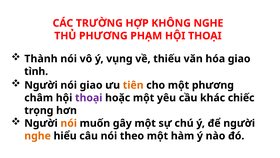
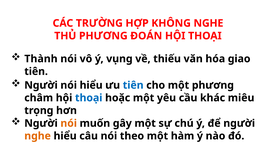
PHẠM: PHẠM -> ĐOÁN (146, 36)
tình: tình -> tiên (36, 71)
nói giao: giao -> hiểu (91, 85)
tiên colour: orange -> blue (133, 85)
thoại colour: purple -> blue (89, 98)
chiếc: chiếc -> miêu (241, 98)
